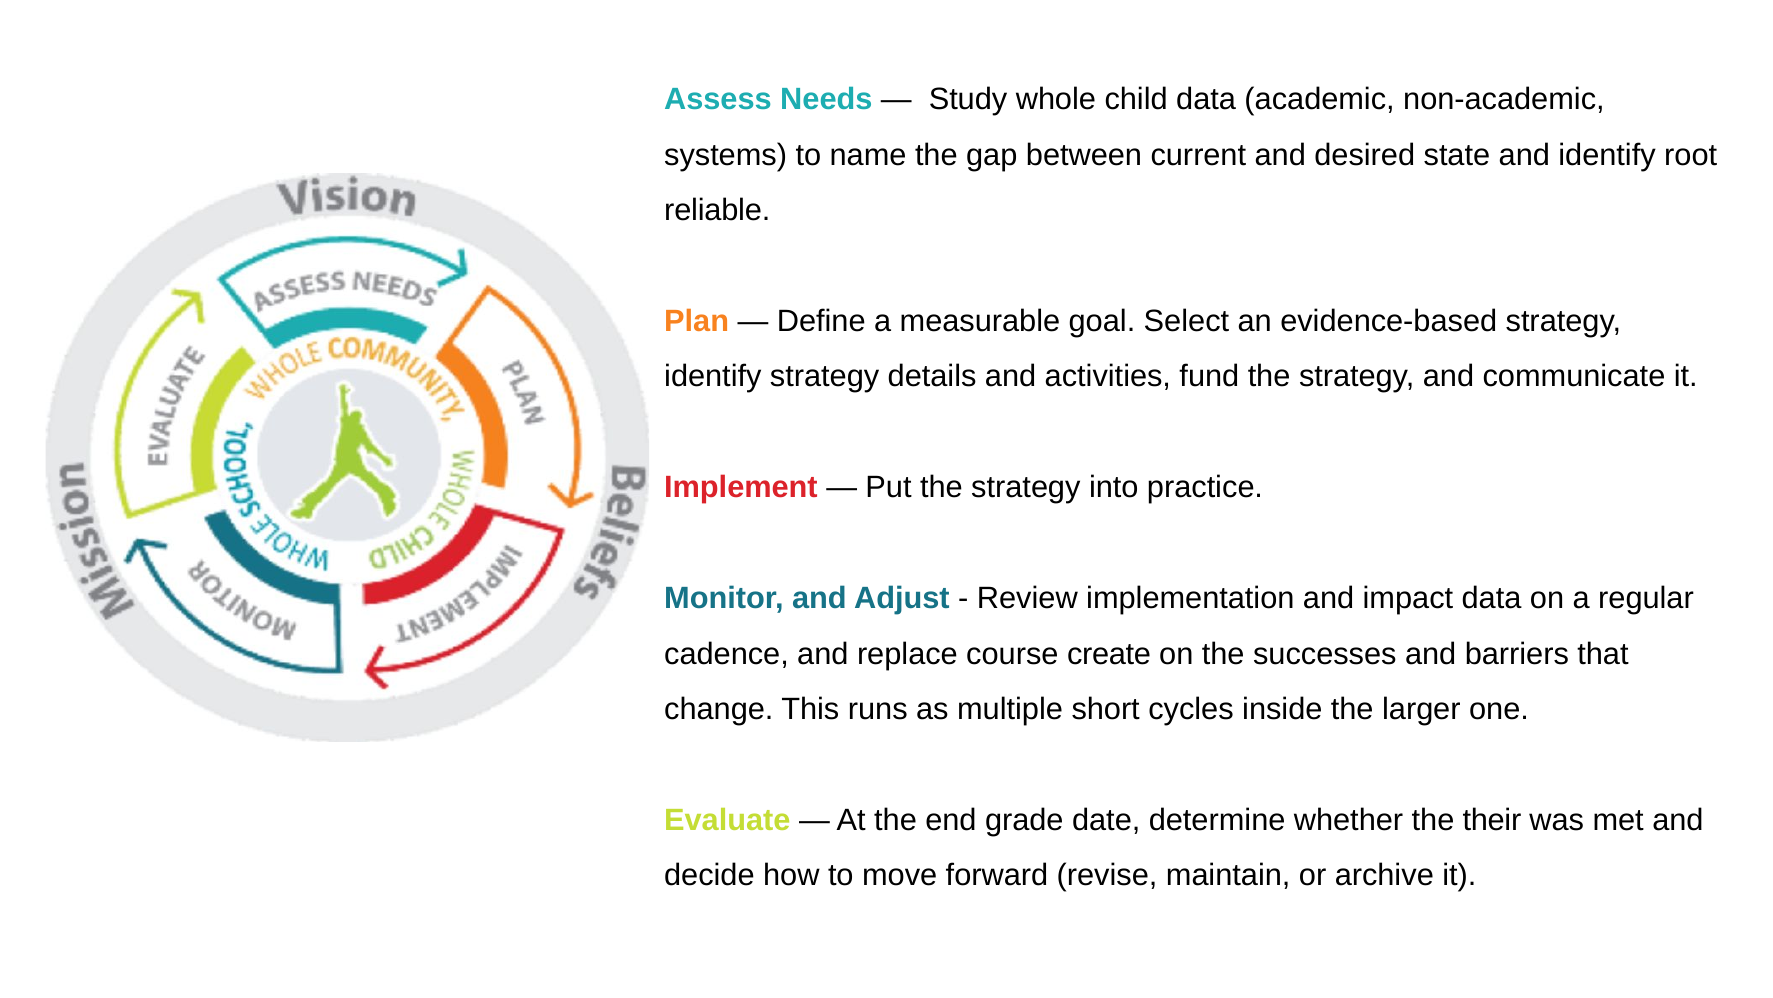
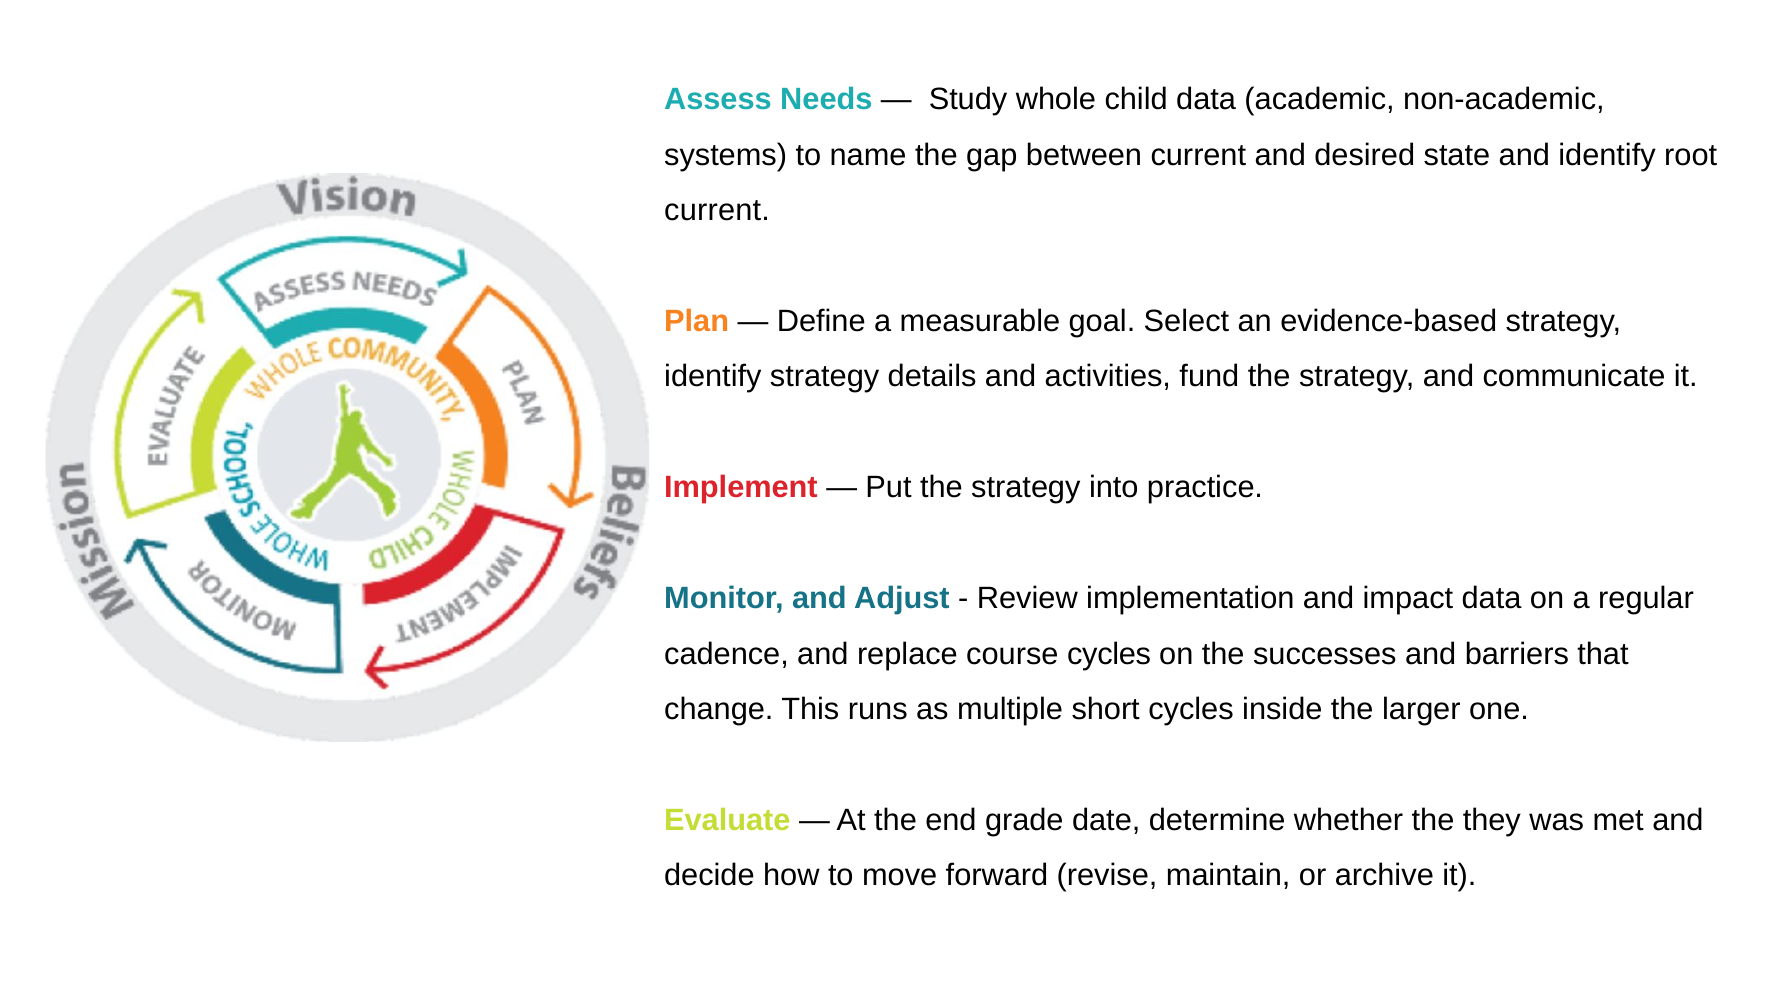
reliable: reliable -> current (717, 210)
course create: create -> cycles (1109, 653)
their: their -> they (1492, 820)
